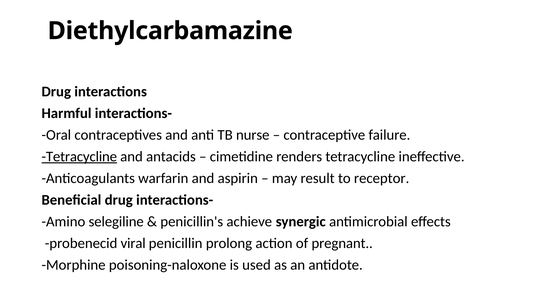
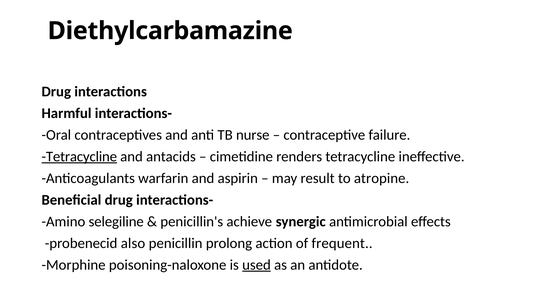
receptor: receptor -> atropine (382, 178)
viral: viral -> also (133, 243)
pregnant: pregnant -> frequent (342, 243)
used underline: none -> present (256, 264)
